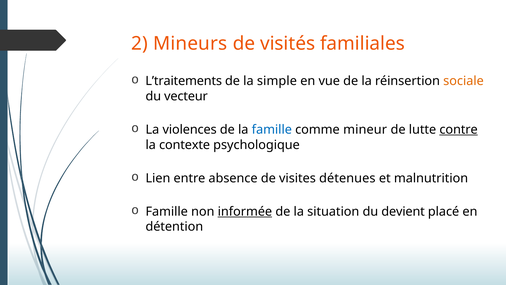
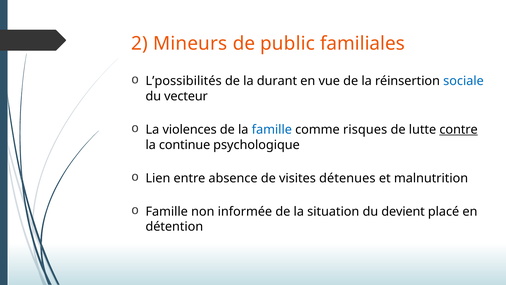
visités: visités -> public (287, 43)
L’traitements: L’traitements -> L’possibilités (184, 81)
simple: simple -> durant (277, 81)
sociale colour: orange -> blue (464, 81)
mineur: mineur -> risques (365, 129)
contexte: contexte -> continue (185, 145)
informée underline: present -> none (245, 211)
